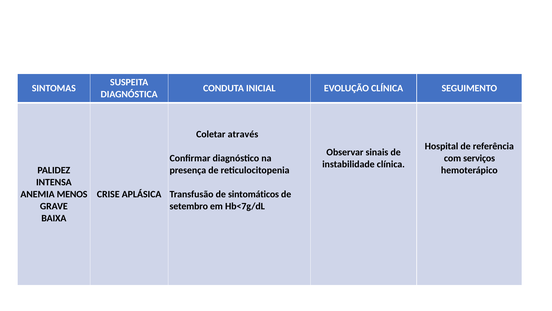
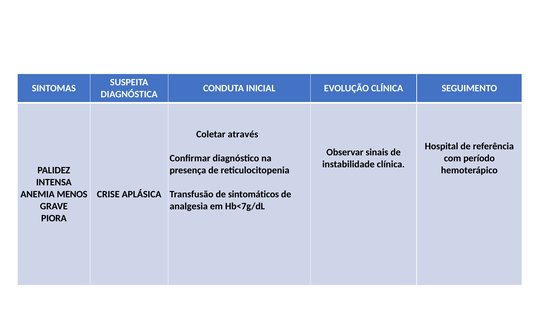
serviços: serviços -> período (479, 158)
setembro: setembro -> analgesia (189, 206)
BAIXA: BAIXA -> PIORA (54, 218)
